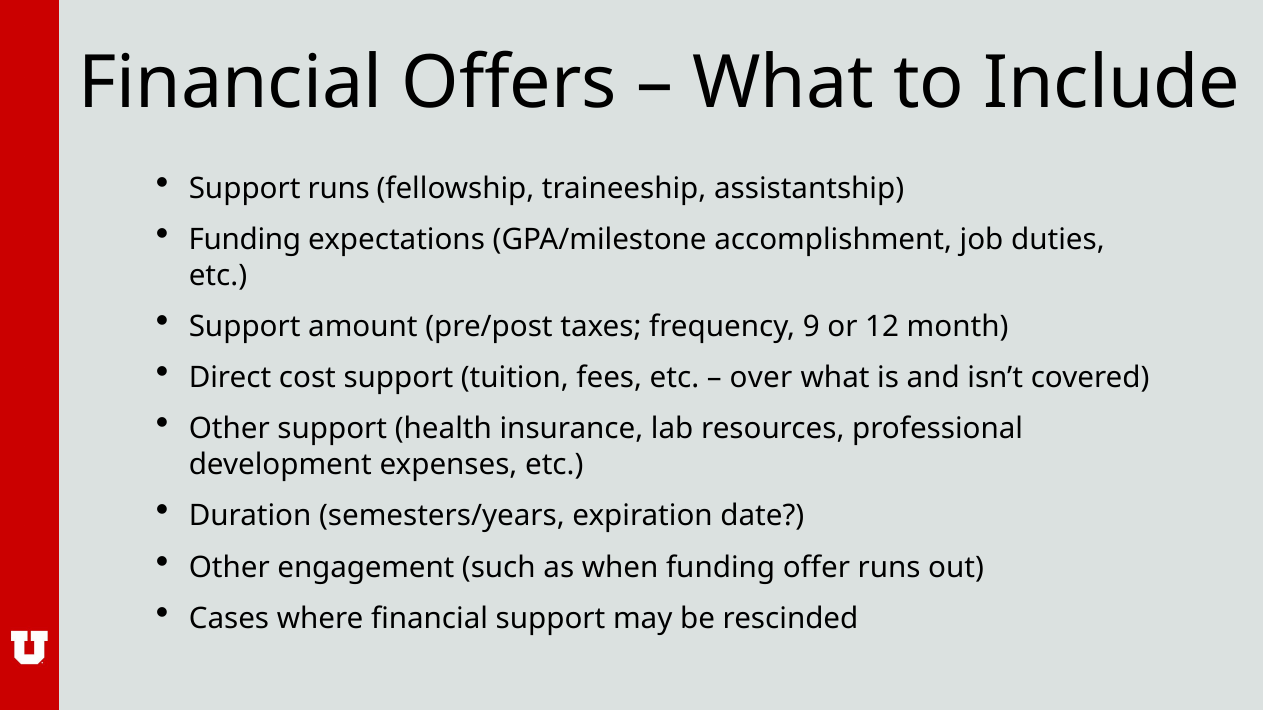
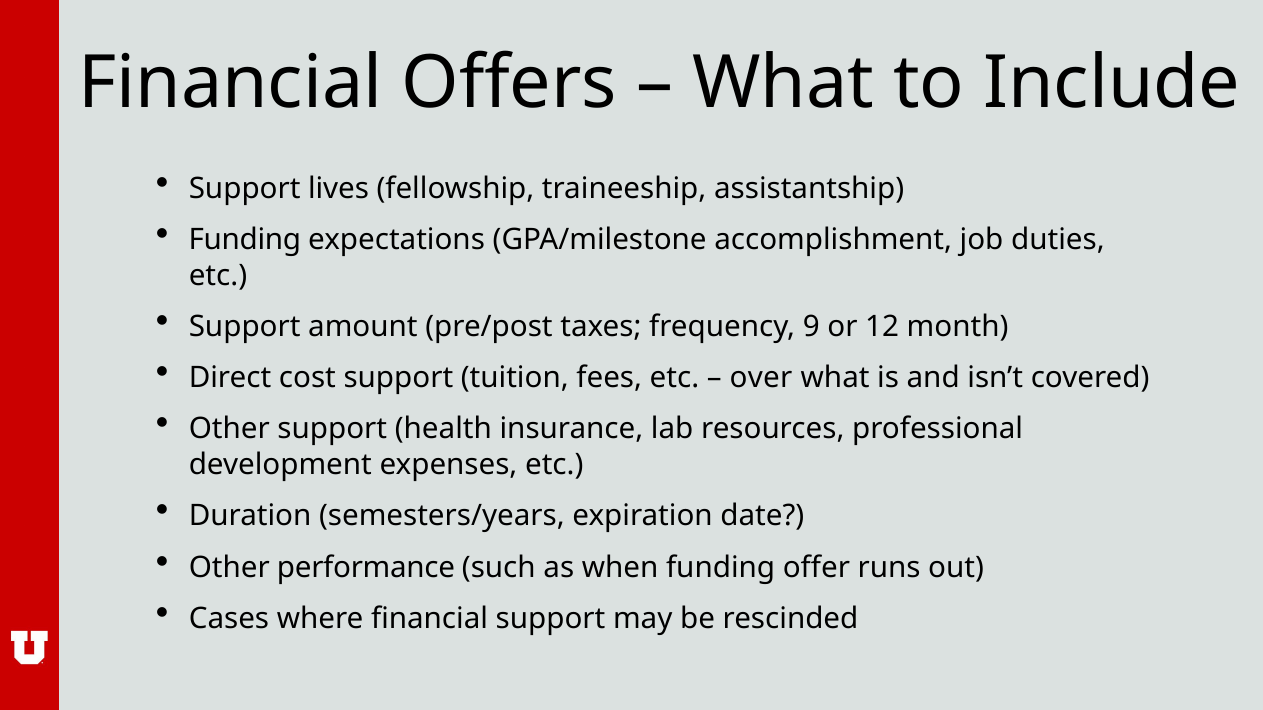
Support runs: runs -> lives (339, 189)
engagement: engagement -> performance (366, 568)
